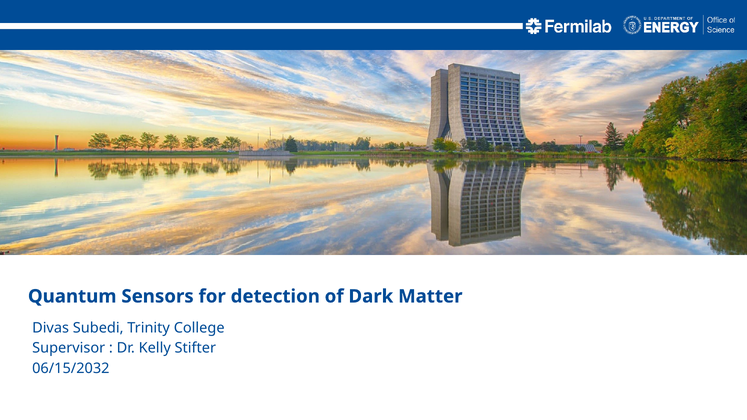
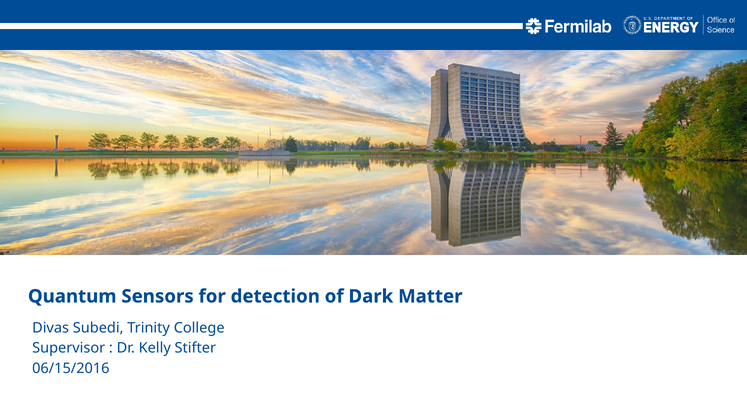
06/15/2032: 06/15/2032 -> 06/15/2016 (71, 369)
